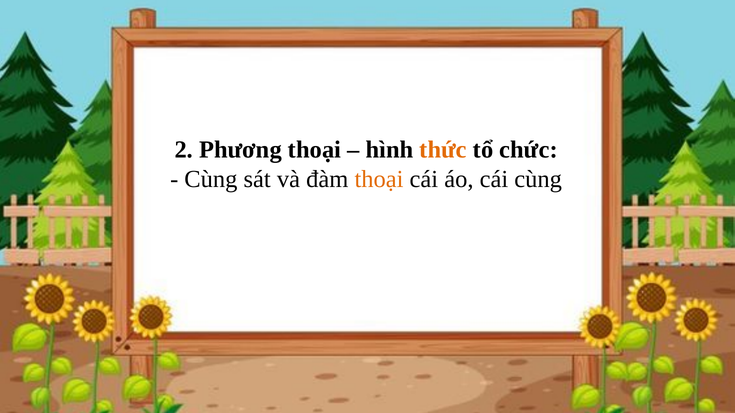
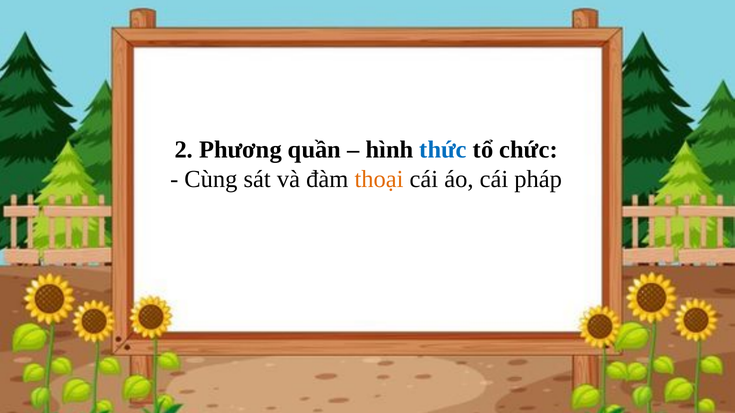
Phương thoại: thoại -> quần (315, 150)
thức colour: orange -> blue (443, 150)
cái cùng: cùng -> pháp (538, 179)
